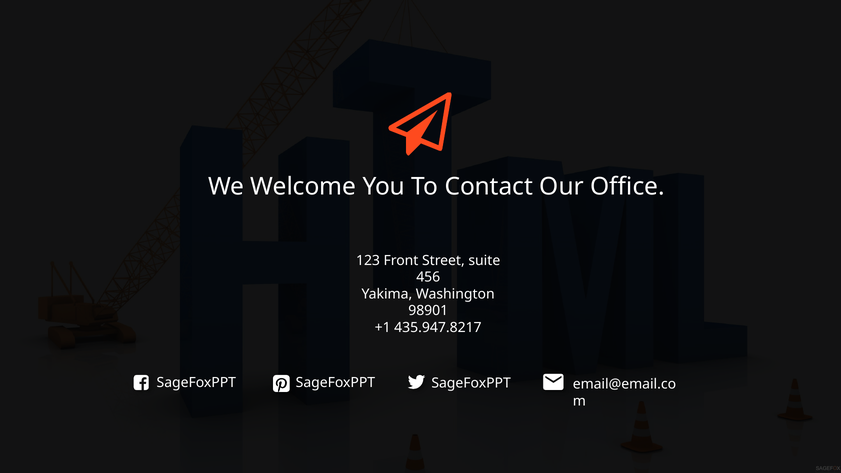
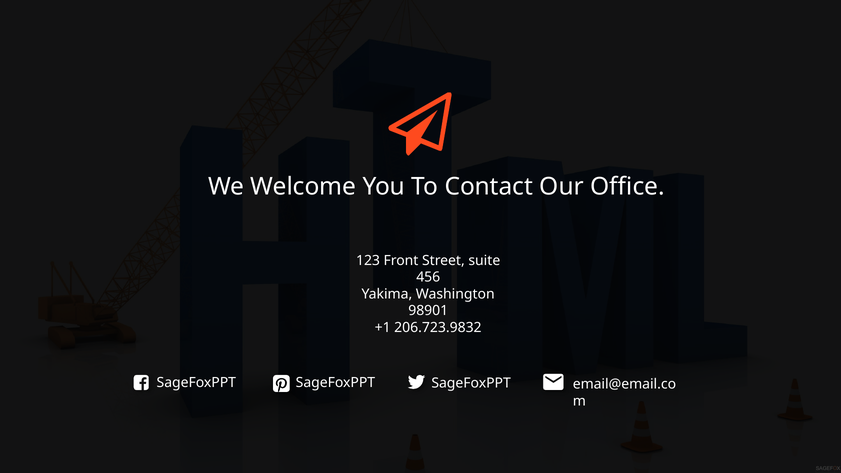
435.947.8217: 435.947.8217 -> 206.723.9832 (438, 328)
